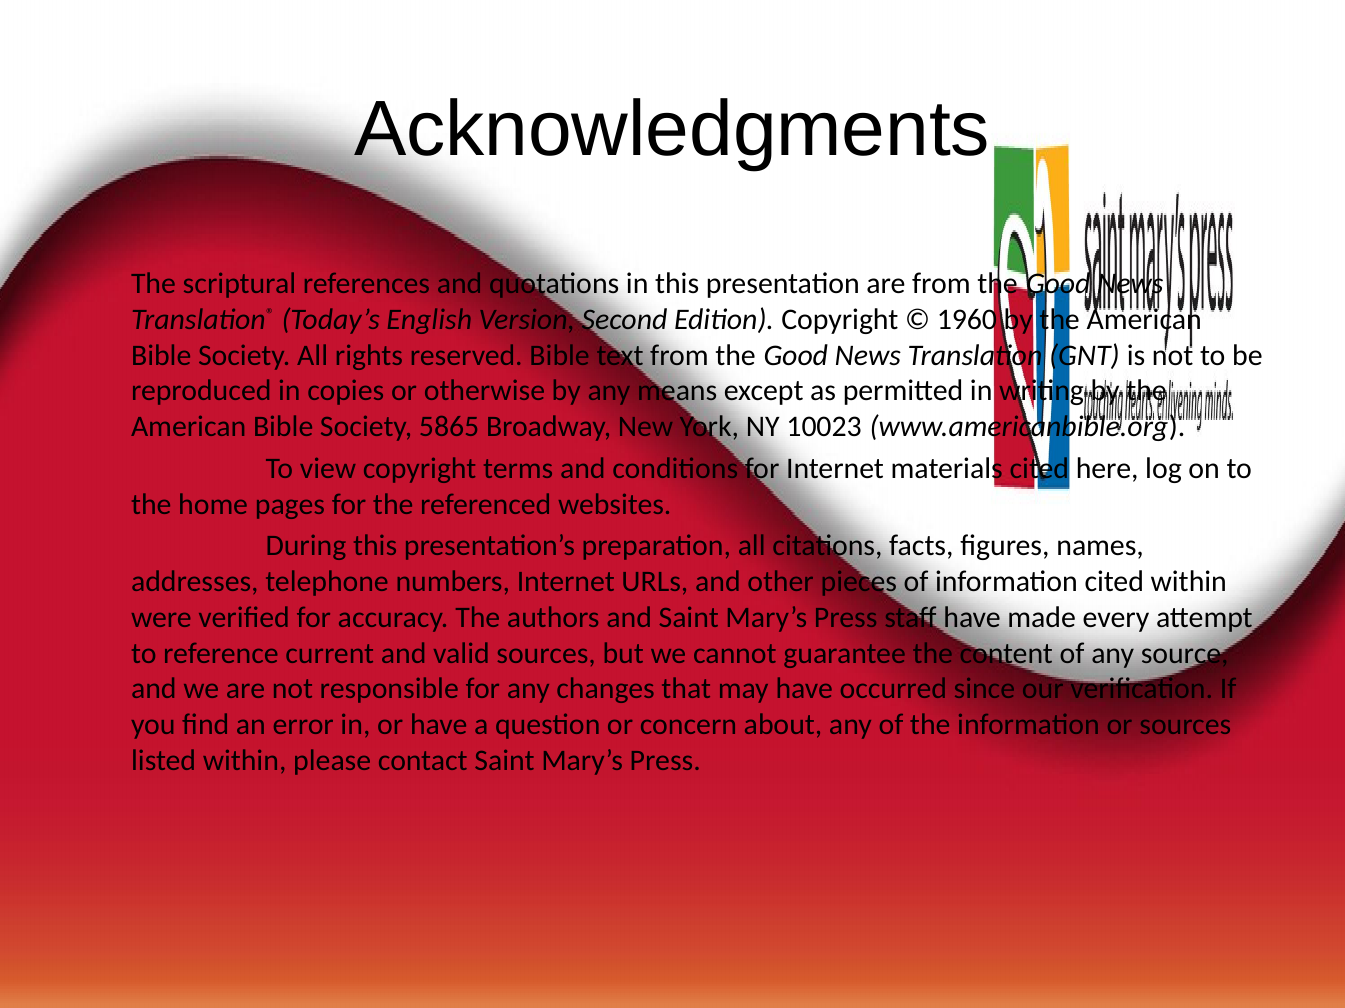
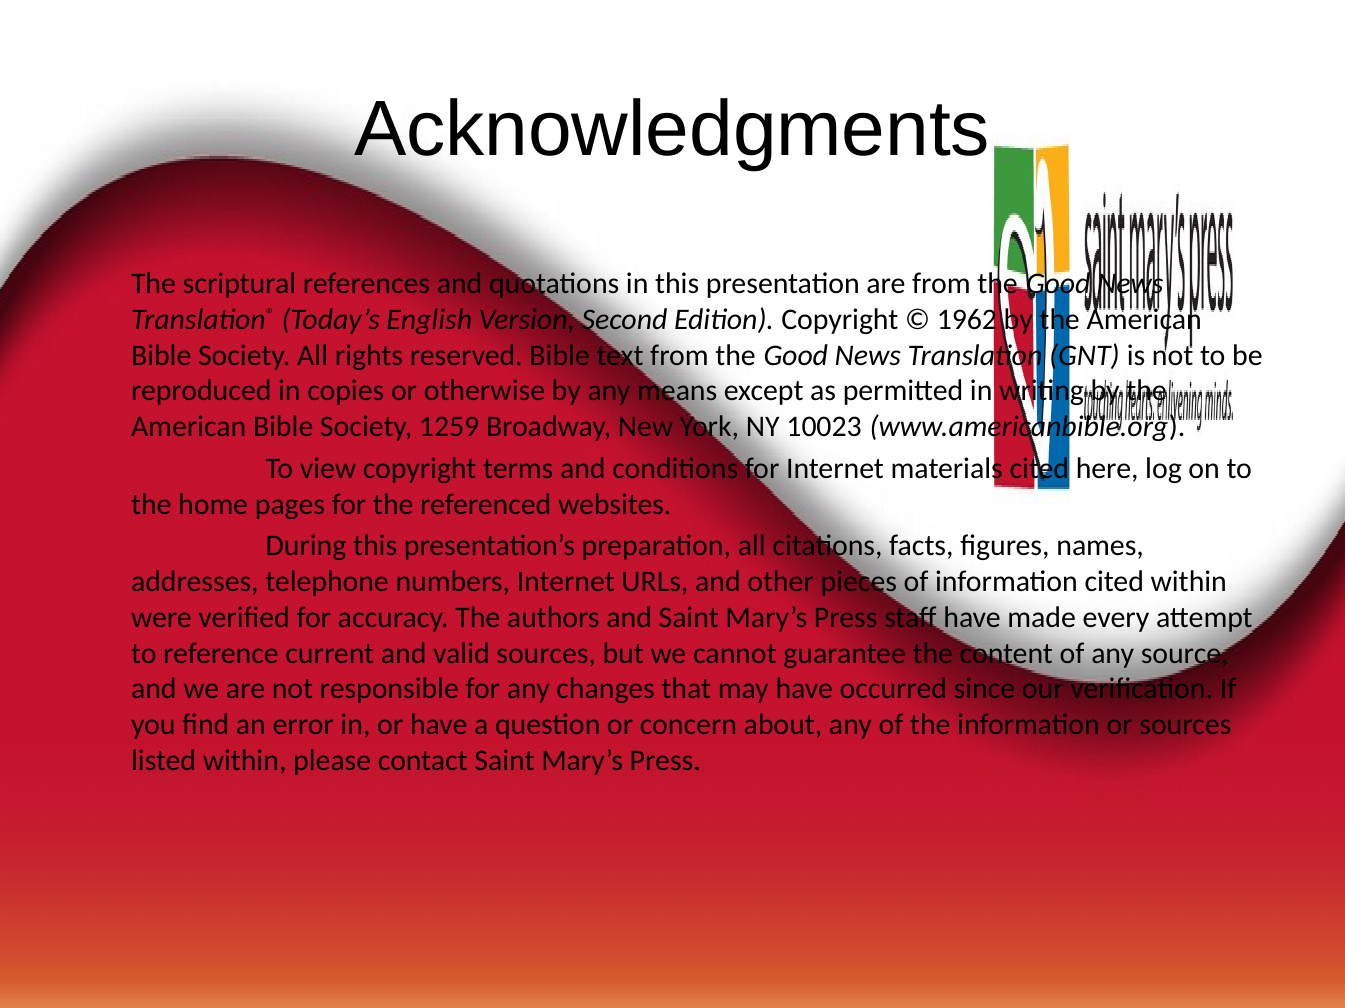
1960: 1960 -> 1962 (967, 320)
5865: 5865 -> 1259 (449, 427)
